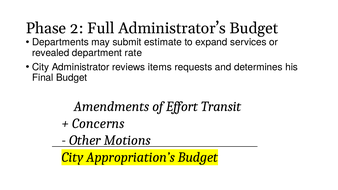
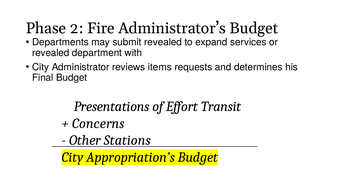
Full: Full -> Fire (101, 28)
submit estimate: estimate -> revealed (163, 42)
rate: rate -> with (133, 53)
Amendments: Amendments -> Presentations (112, 107)
Motions: Motions -> Stations (127, 140)
